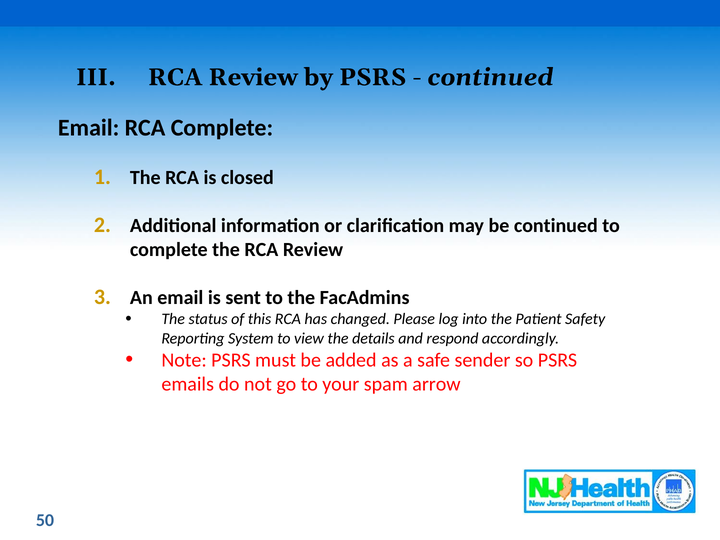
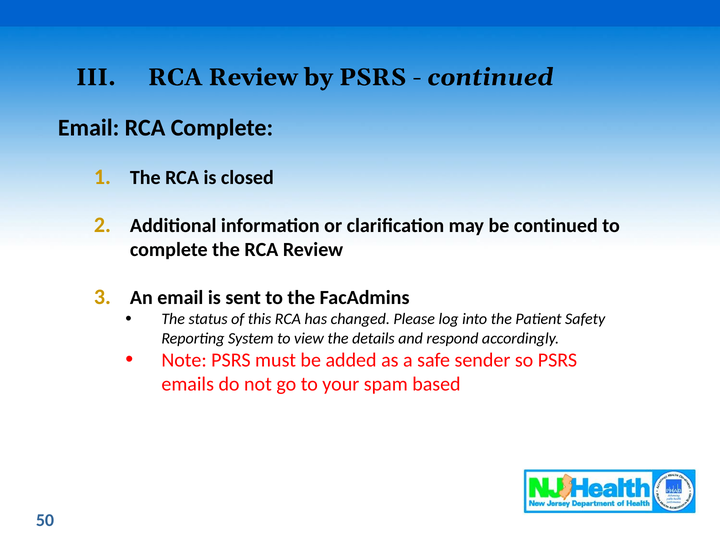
arrow: arrow -> based (436, 384)
